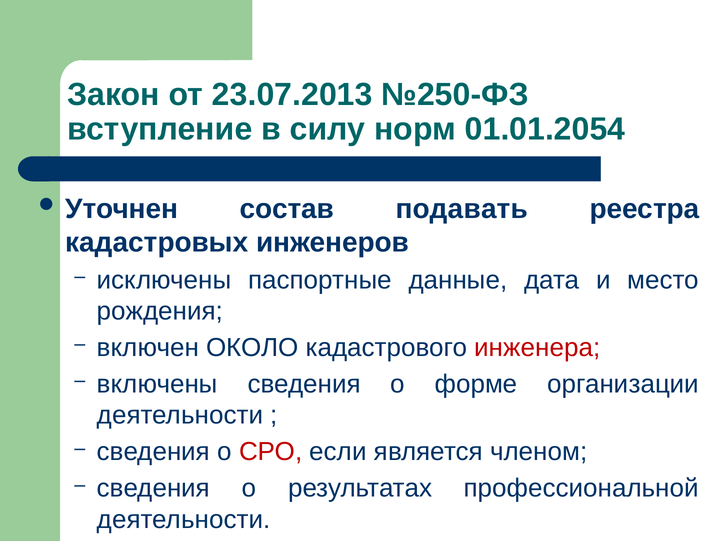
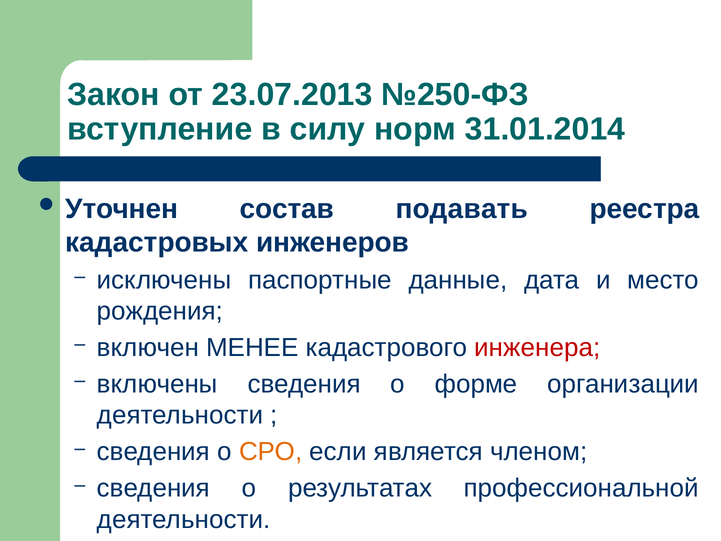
01.01.2054: 01.01.2054 -> 31.01.2014 (545, 129)
ОКОЛО: ОКОЛО -> МЕНЕЕ (252, 347)
СРО colour: red -> orange (271, 452)
